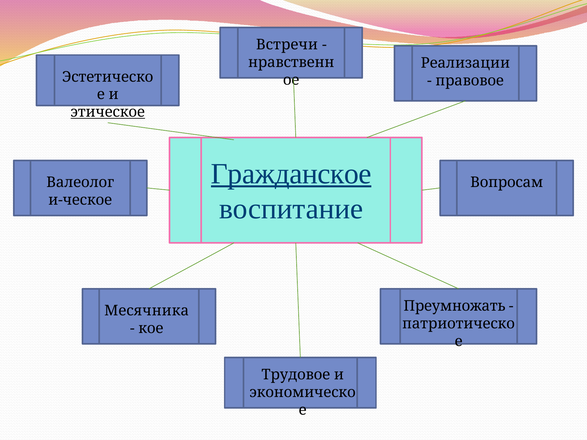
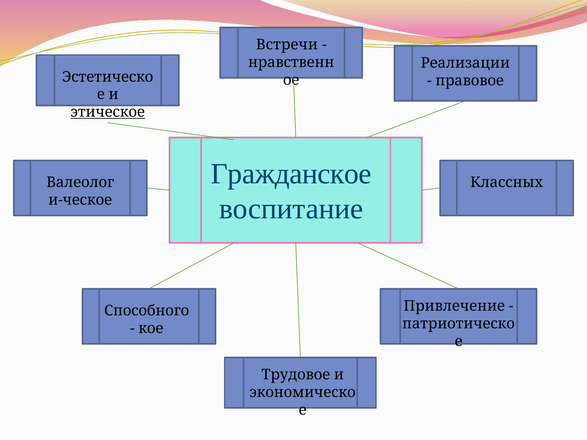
Гражданское underline: present -> none (291, 174)
Вопросам: Вопросам -> Классных (507, 182)
Преумножать: Преумножать -> Привлечение (454, 306)
Месячника: Месячника -> Способного (147, 311)
